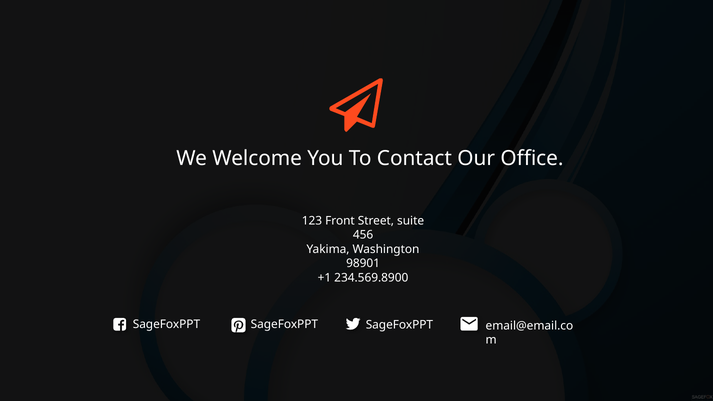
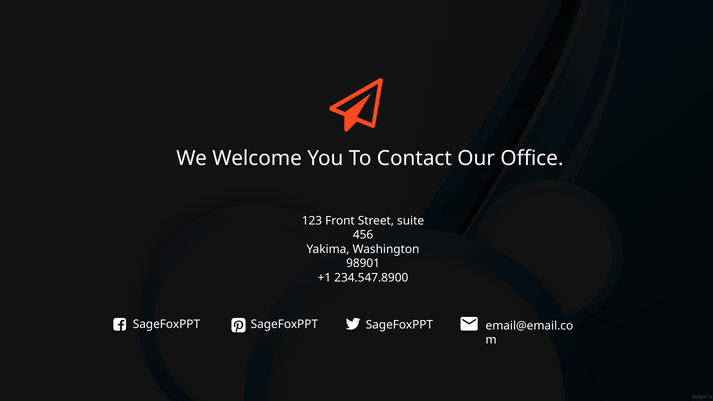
234.569.8900: 234.569.8900 -> 234.547.8900 (371, 278)
